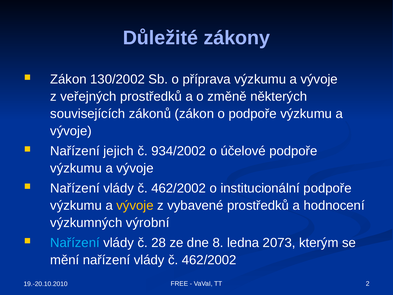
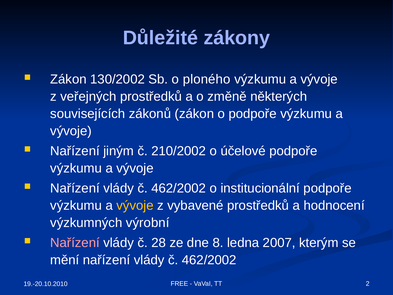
příprava: příprava -> ploného (207, 79)
jejich: jejich -> jiným (119, 151)
934/2002: 934/2002 -> 210/2002 (179, 151)
Nařízení colour: light blue -> pink (75, 243)
2073: 2073 -> 2007 (279, 243)
